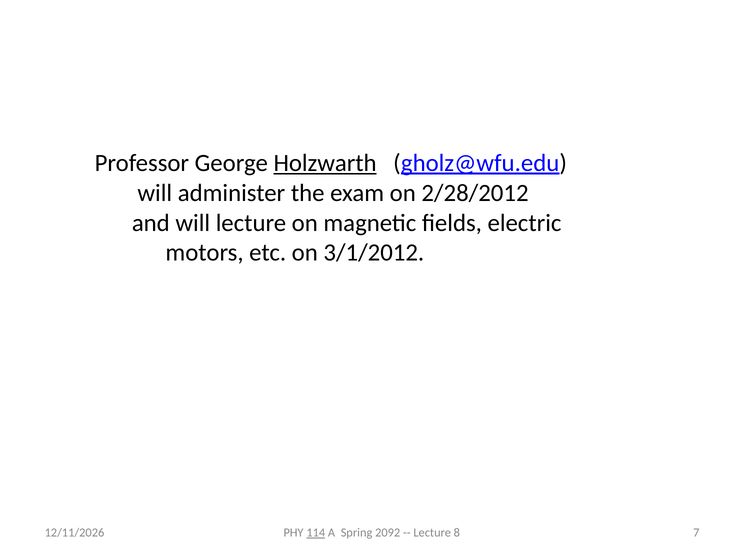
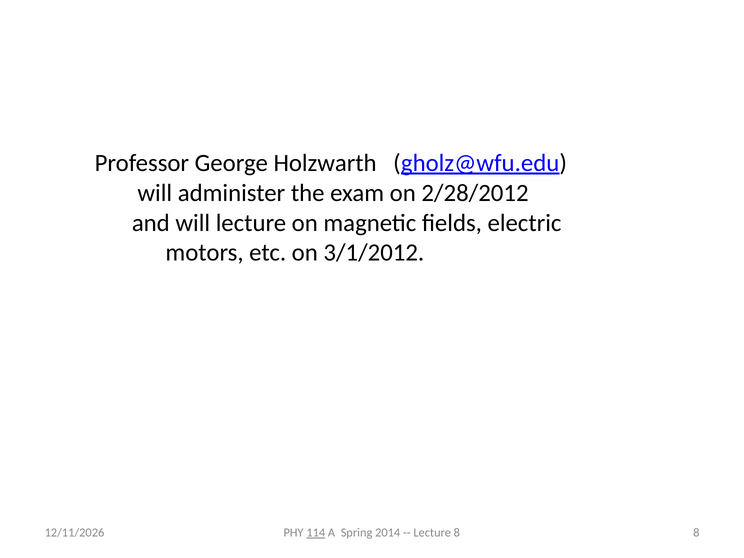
Holzwarth underline: present -> none (325, 163)
2092: 2092 -> 2014 (388, 533)
8 7: 7 -> 8 (696, 533)
